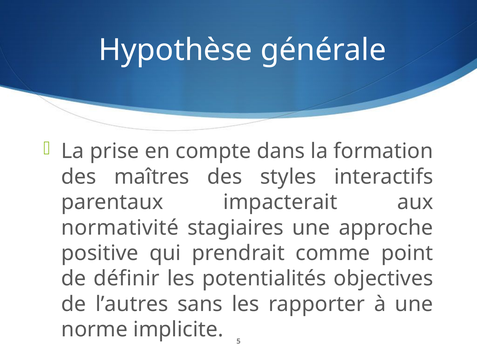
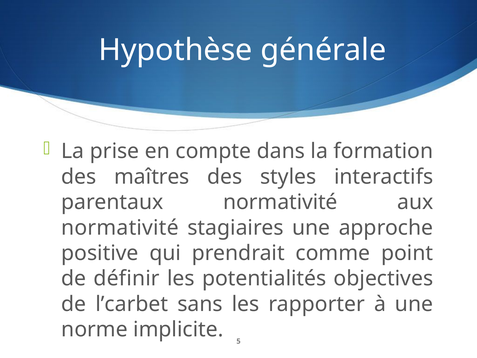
parentaux impacterait: impacterait -> normativité (280, 202)
l’autres: l’autres -> l’carbet (132, 304)
